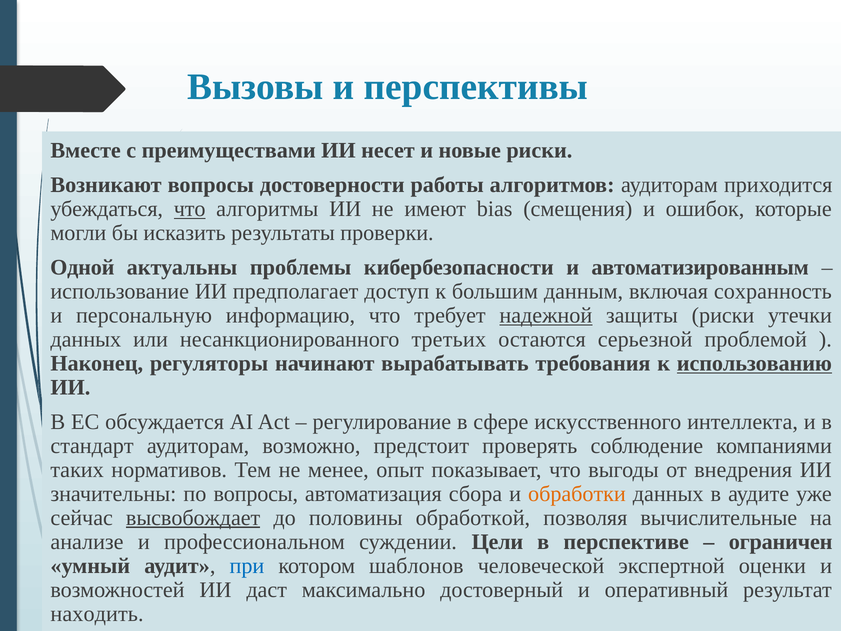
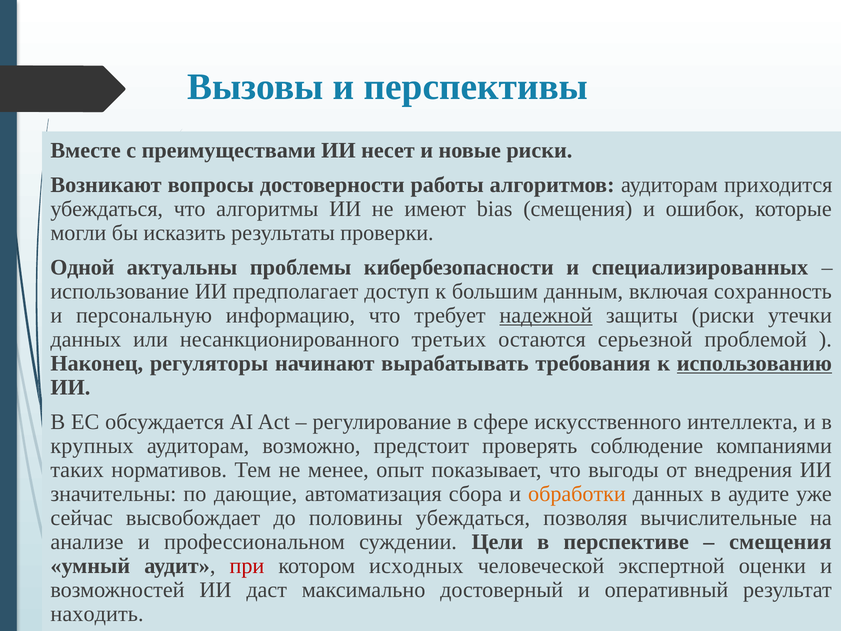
что underline: present -> none (190, 209)
автоматизированным: автоматизированным -> специализированных (700, 267)
стандарт: стандарт -> крупных (92, 446)
по вопросы: вопросы -> дающие (256, 494)
высвобождает underline: present -> none (193, 518)
половины обработкой: обработкой -> убеждаться (473, 518)
ограничен: ограничен -> смещения (780, 542)
при colour: blue -> red (247, 566)
шаблонов: шаблонов -> исходных (416, 566)
